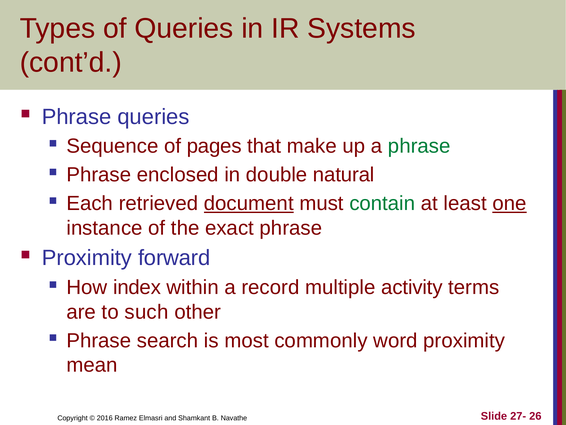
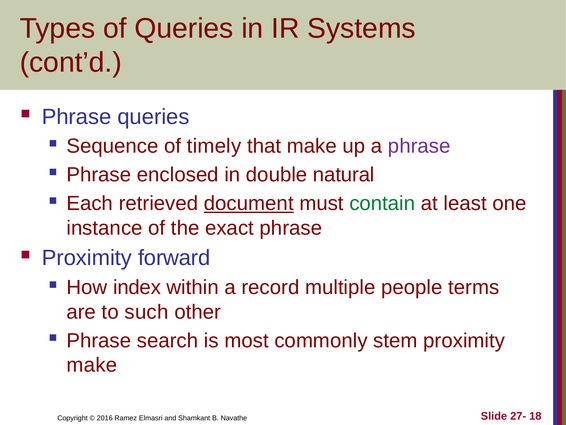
pages: pages -> timely (214, 146)
phrase colour: green -> purple (419, 146)
one underline: present -> none (510, 203)
activity: activity -> people (412, 287)
word: word -> stem (395, 340)
mean: mean -> make (92, 365)
26: 26 -> 18 (535, 416)
